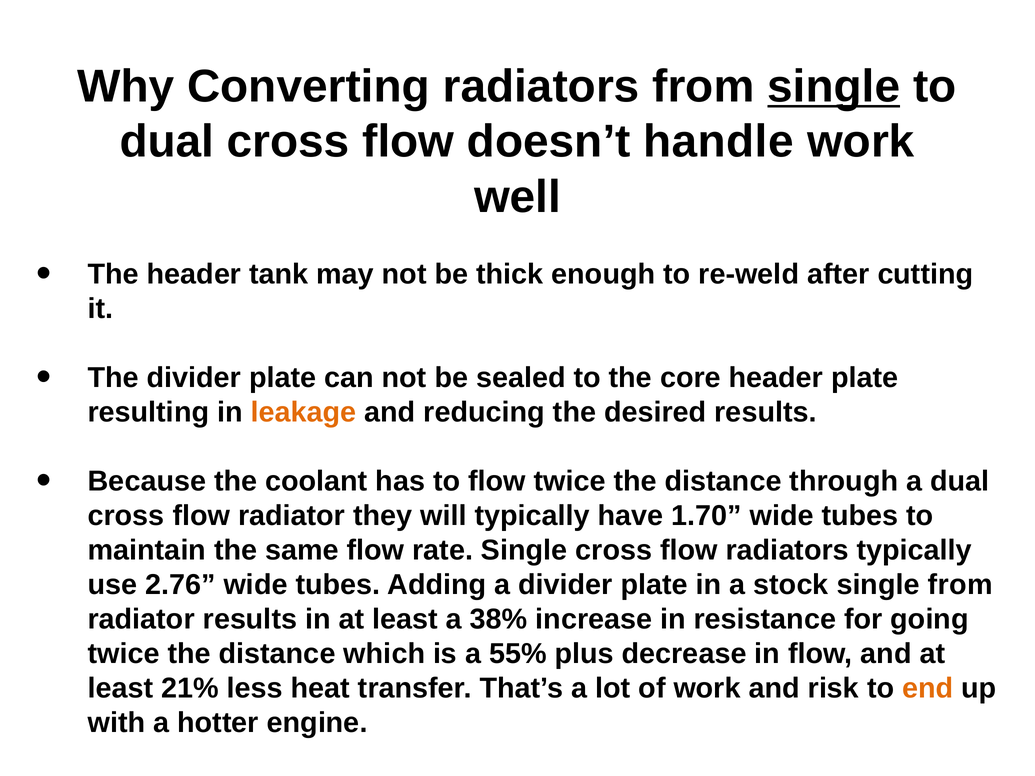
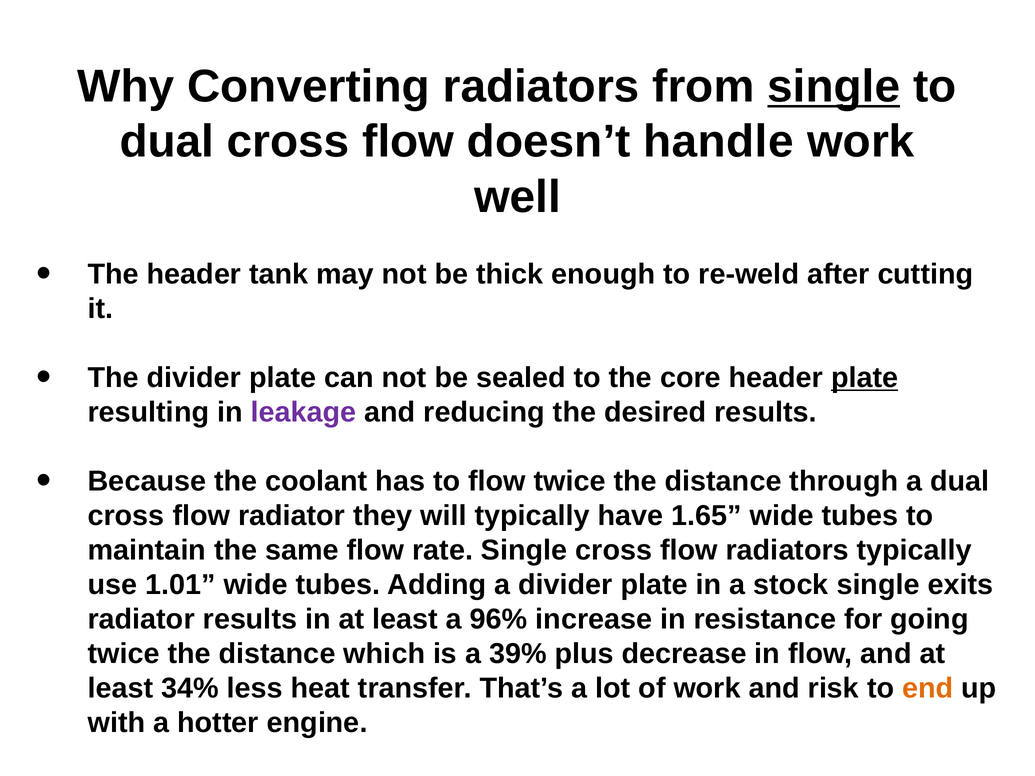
plate underline: none -> present (865, 378)
leakage colour: orange -> purple (304, 412)
1.70: 1.70 -> 1.65 (706, 516)
2.76: 2.76 -> 1.01 (180, 585)
single from: from -> exits (960, 585)
38%: 38% -> 96% (499, 620)
55%: 55% -> 39% (518, 654)
21%: 21% -> 34% (190, 689)
